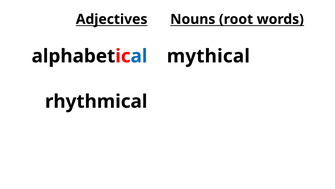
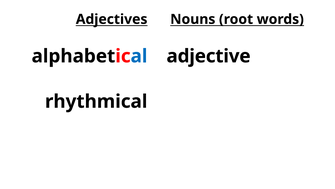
mythical: mythical -> adjective (209, 56)
